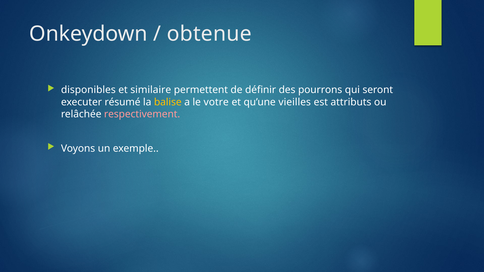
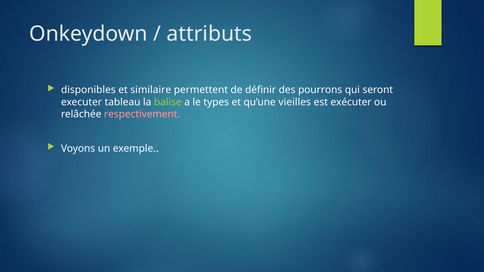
obtenue: obtenue -> attributs (209, 34)
résumé: résumé -> tableau (123, 102)
balise colour: yellow -> light green (168, 102)
votre: votre -> types (216, 102)
attributs: attributs -> exécuter (351, 102)
